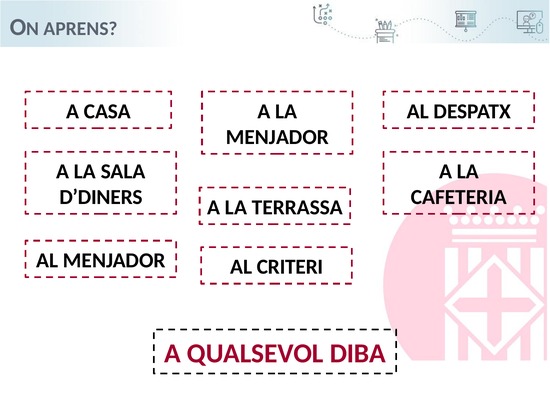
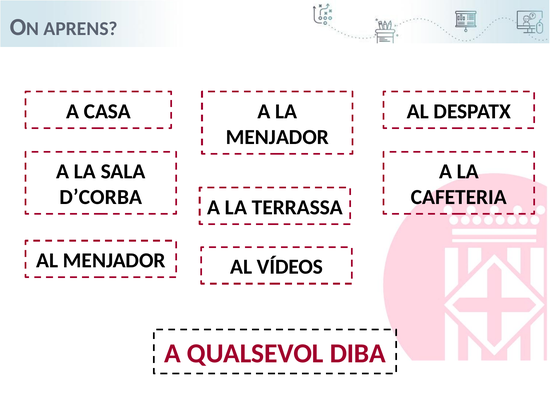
D’DINERS: D’DINERS -> D’CORBA (101, 197)
CRITERI: CRITERI -> VÍDEOS (290, 267)
